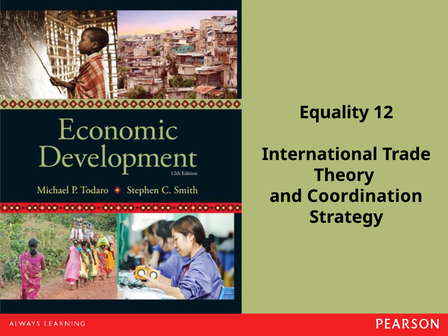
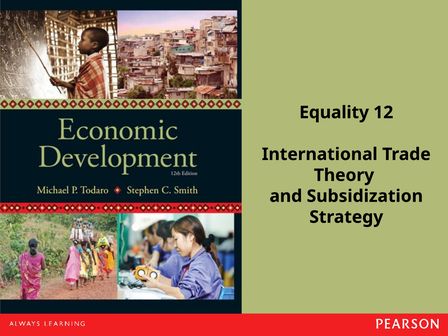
Coordination: Coordination -> Subsidization (365, 196)
